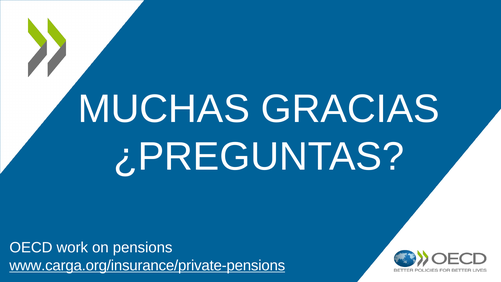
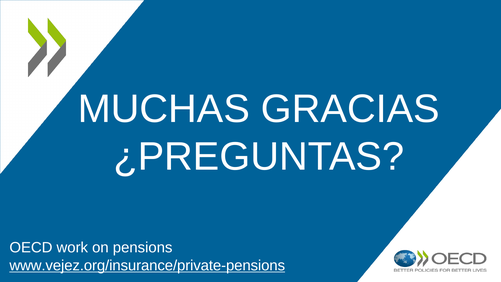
www.carga.org/insurance/private-pensions: www.carga.org/insurance/private-pensions -> www.vejez.org/insurance/private-pensions (147, 265)
